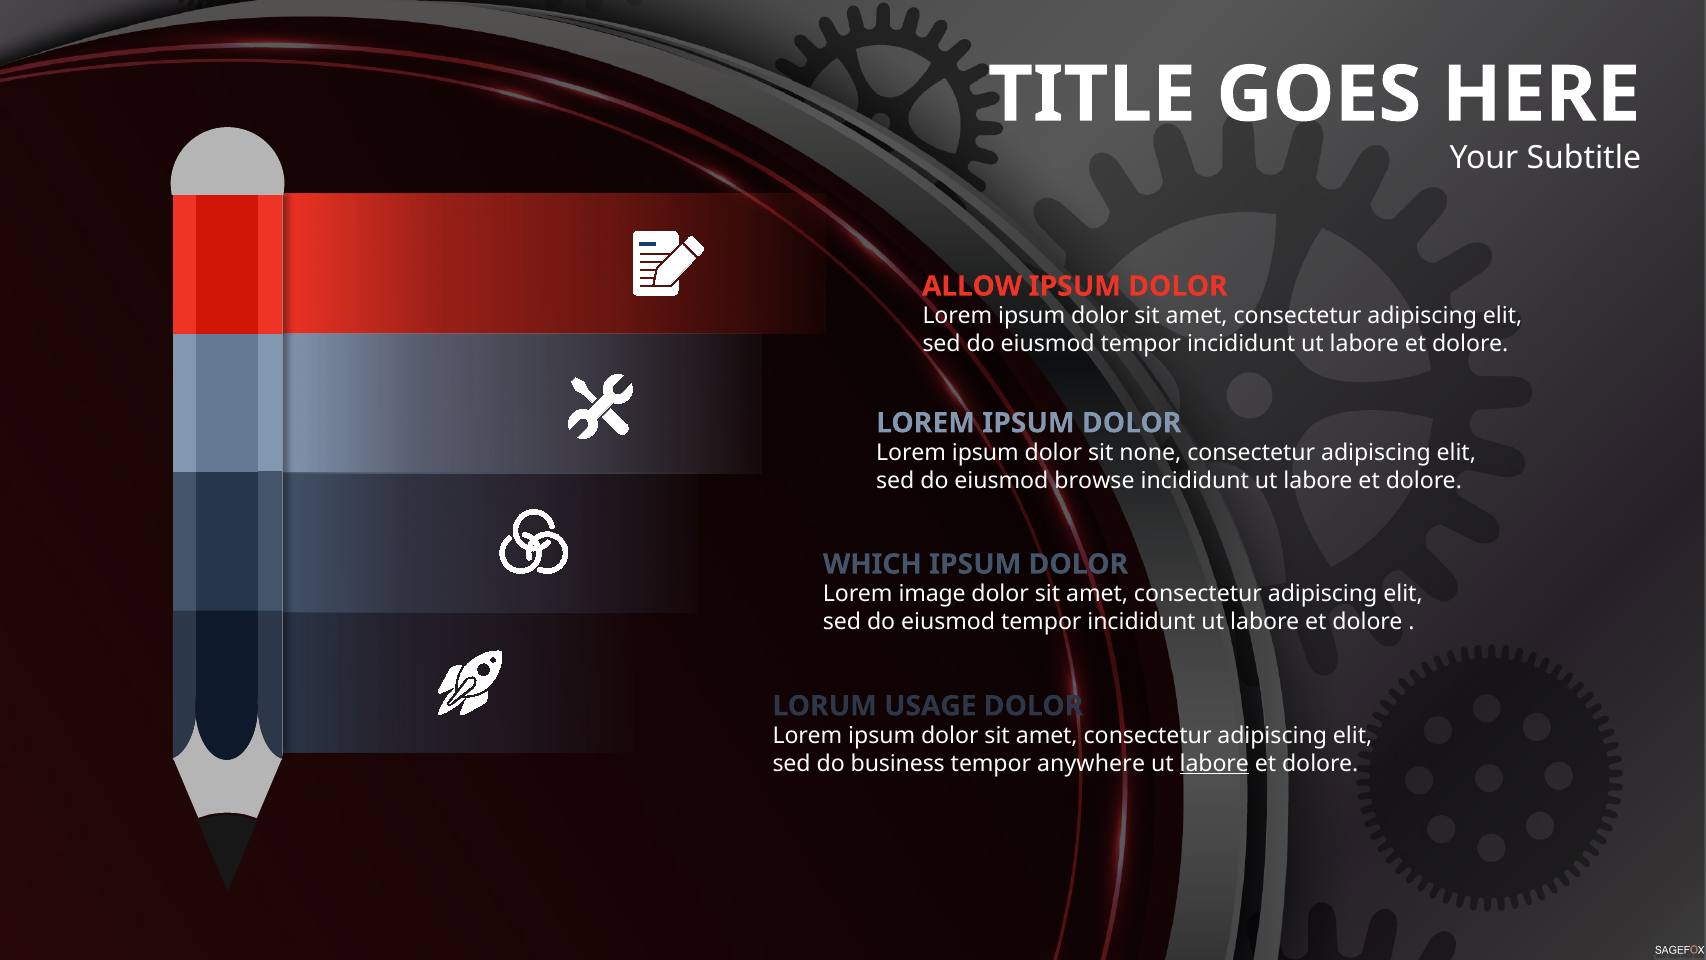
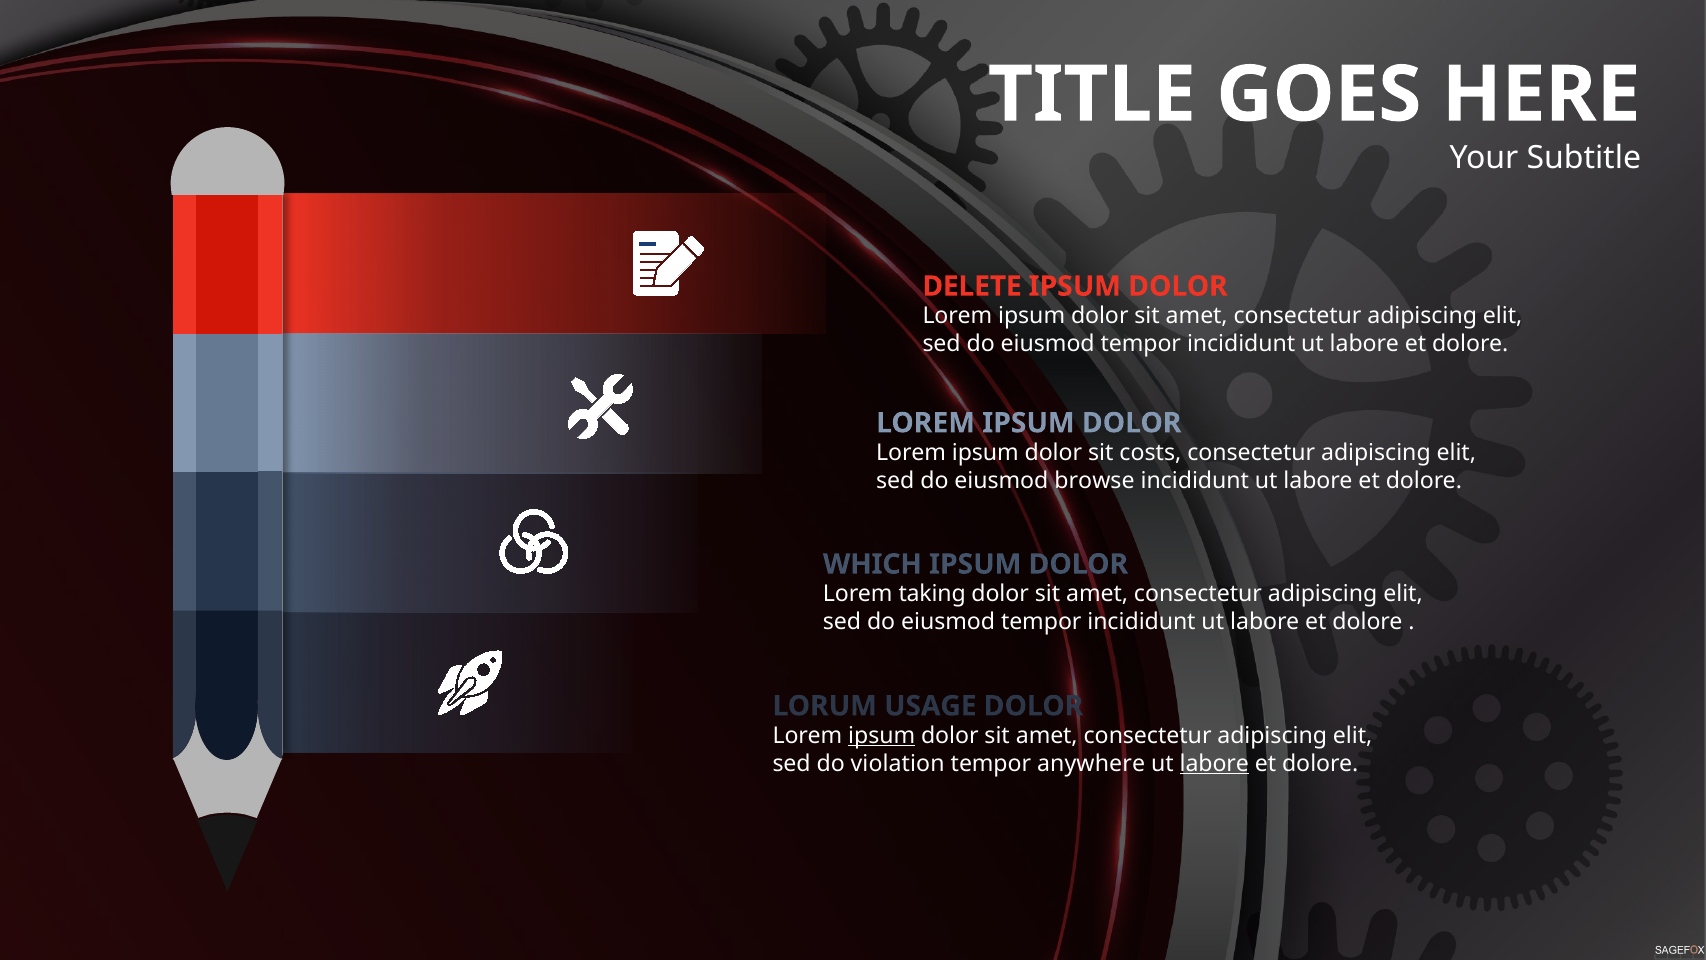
ALLOW: ALLOW -> DELETE (972, 286)
none: none -> costs (1150, 452)
image: image -> taking (932, 594)
ipsum underline: none -> present (882, 735)
business: business -> violation (898, 763)
